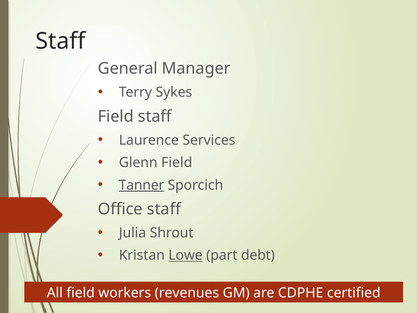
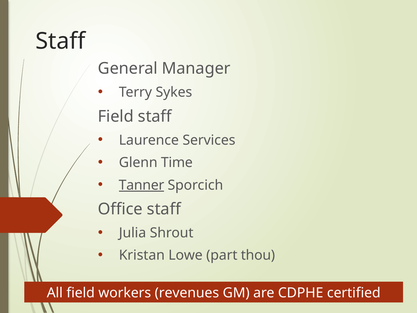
Glenn Field: Field -> Time (177, 162)
Lowe underline: present -> none (186, 255)
debt: debt -> thou (258, 255)
